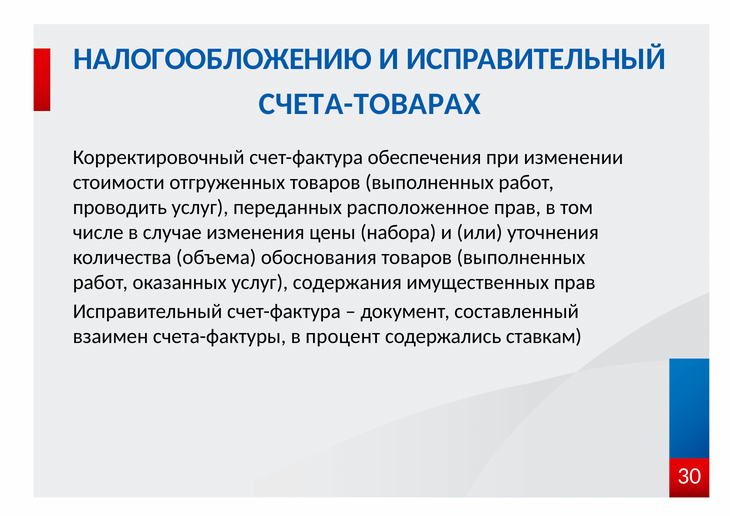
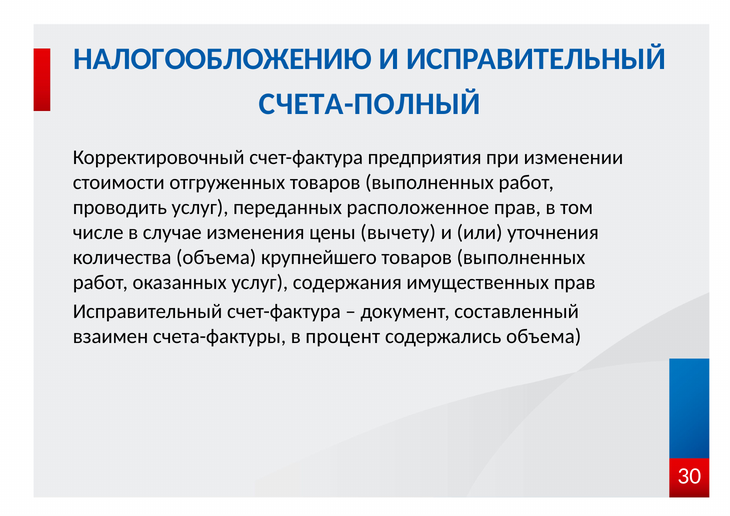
СЧЕТА-ТОВАРАХ: СЧЕТА-ТОВАРАХ -> СЧЕТА-ПОЛНЫЙ (370, 104)
обеспечения: обеспечения -> предприятия (425, 158)
набора: набора -> вычету (398, 233)
обоснования: обоснования -> крупнейшего (319, 257)
содержались ставкам: ставкам -> объема (544, 337)
